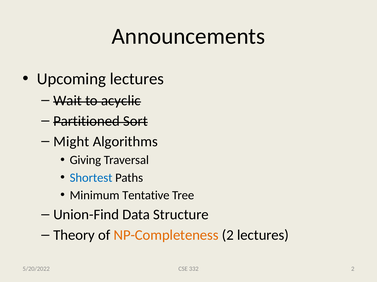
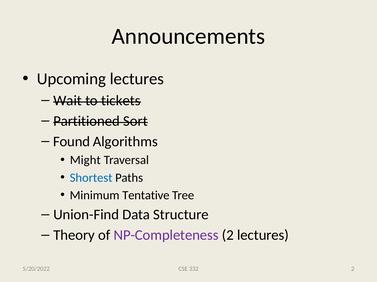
acyclic: acyclic -> tickets (121, 101)
Might: Might -> Found (72, 142)
Giving: Giving -> Might (85, 161)
NP-Completeness colour: orange -> purple (166, 236)
